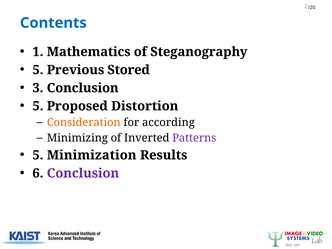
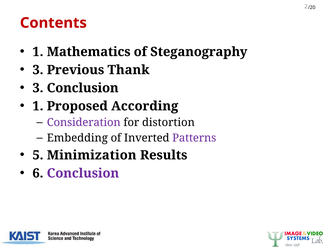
Contents colour: blue -> red (53, 23)
5: 5 -> 3 (38, 70)
Stored: Stored -> Thank (128, 70)
5: 5 -> 1 (38, 106)
Distortion: Distortion -> According (145, 106)
Consideration colour: orange -> purple (84, 123)
according: according -> distortion (168, 123)
Minimizing: Minimizing -> Embedding (77, 138)
